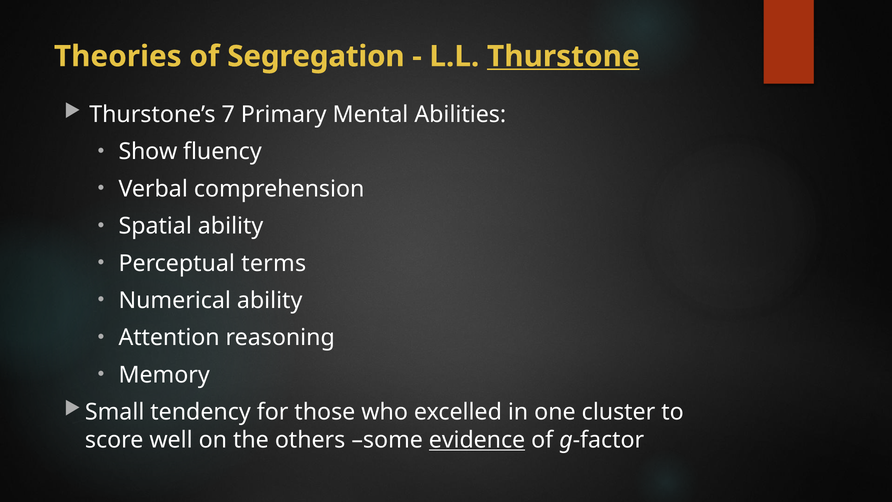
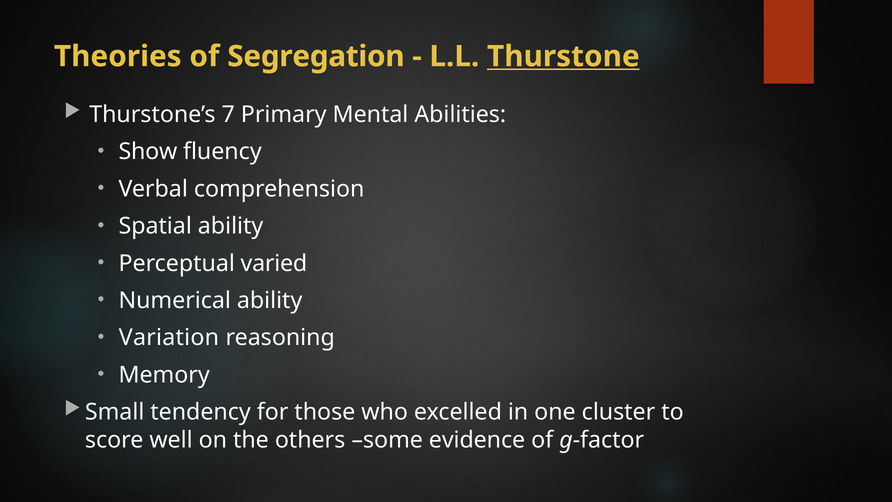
terms: terms -> varied (274, 263)
Attention: Attention -> Variation (169, 338)
evidence underline: present -> none (477, 440)
